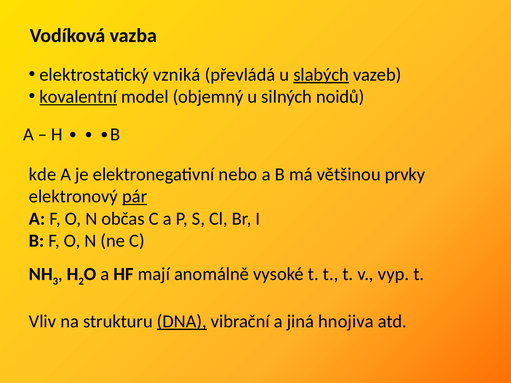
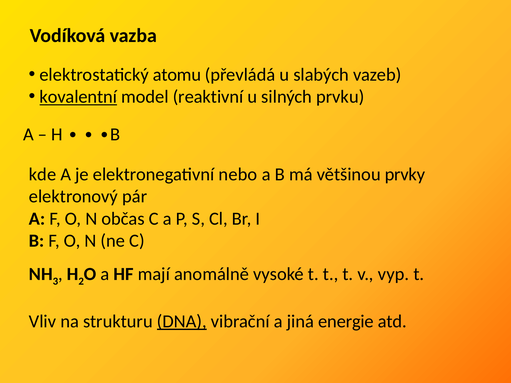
vzniká: vzniká -> atomu (177, 75)
slabých underline: present -> none (321, 75)
objemný: objemný -> reaktivní (208, 97)
noidů: noidů -> prvku (340, 97)
pár underline: present -> none (135, 197)
hnojiva: hnojiva -> energie (346, 322)
